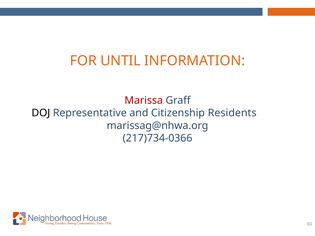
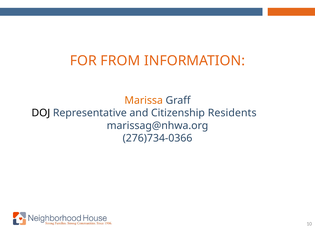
UNTIL: UNTIL -> FROM (120, 61)
Marissa colour: red -> orange (144, 100)
217)734-0366: 217)734-0366 -> 276)734-0366 (157, 138)
